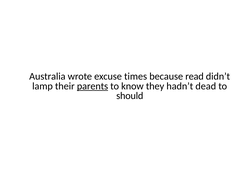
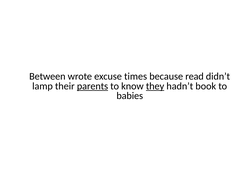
Australia: Australia -> Between (47, 76)
they underline: none -> present (155, 86)
dead: dead -> book (206, 86)
should: should -> babies (130, 95)
